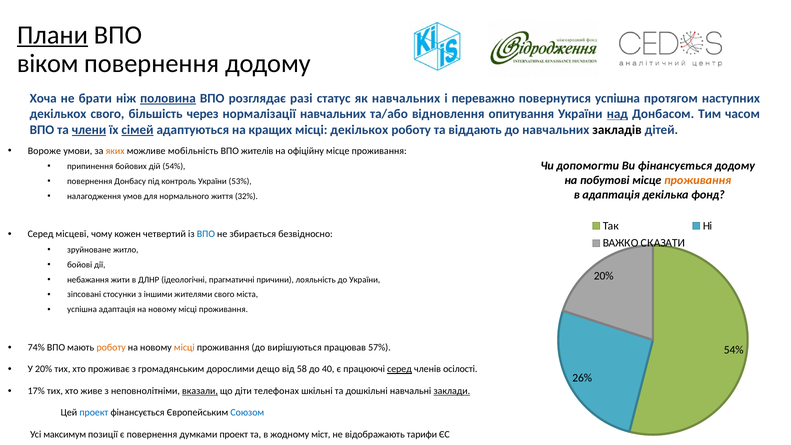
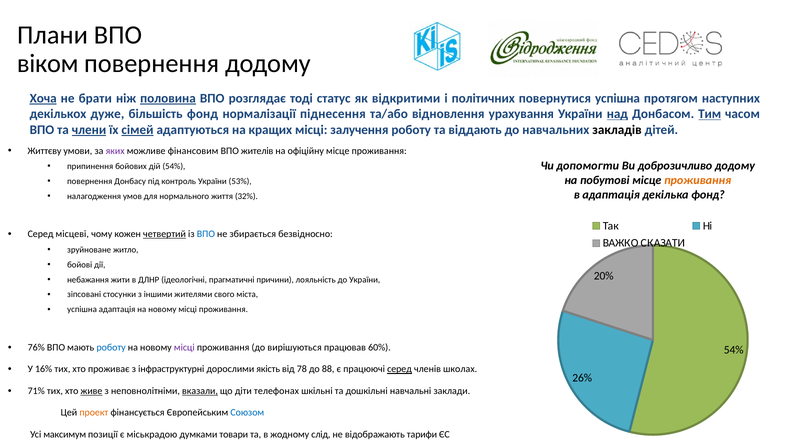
Плани underline: present -> none (52, 35)
Хоча underline: none -> present (43, 98)
разі: разі -> тоді (301, 98)
як навчальних: навчальних -> відкритими (406, 98)
переважно: переважно -> політичних (483, 98)
декількох свого: свого -> дуже (107, 114)
більшість через: через -> фонд (202, 114)
нормалізації навчальних: навчальних -> піднесення (333, 114)
опитування: опитування -> урахування (521, 114)
Тим underline: none -> present (710, 114)
місці декількох: декількох -> залучення (359, 130)
Вороже: Вороже -> Життєву (44, 151)
яких colour: orange -> purple (115, 151)
мобільність: мобільність -> фінансовим (193, 151)
Ви фінансується: фінансується -> доброзичливо (675, 166)
четвертий underline: none -> present (165, 234)
74%: 74% -> 76% (36, 347)
роботу colour: orange -> blue (111, 347)
місці colour: orange -> purple (184, 347)
57%: 57% -> 60% (379, 347)
У 20%: 20% -> 16% (44, 369)
громадянським: громадянським -> інфраструктурні (171, 369)
дещо: дещо -> якість (268, 369)
58: 58 -> 78 (302, 369)
40: 40 -> 88 (328, 369)
осілості: осілості -> школах (460, 369)
17%: 17% -> 71% (36, 391)
живе underline: none -> present (91, 391)
заклади underline: present -> none (452, 391)
проект colour: blue -> orange (94, 413)
є повернення: повернення -> міськрадою (152, 434)
думками проект: проект -> товари (234, 434)
міст: міст -> слід (321, 434)
